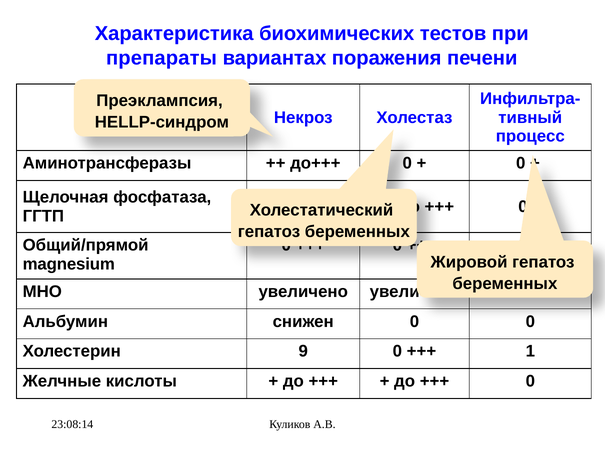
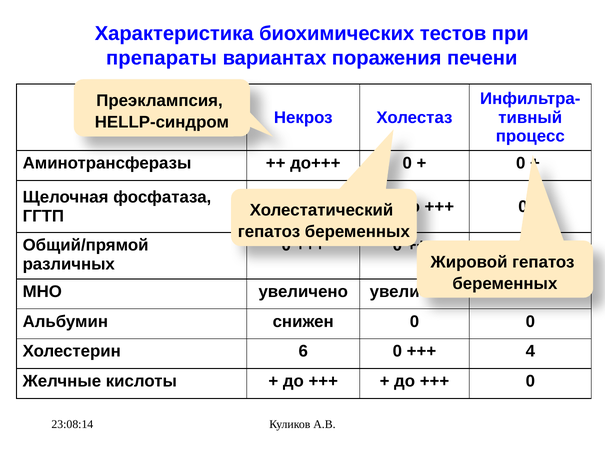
magnesium: magnesium -> различных (69, 264)
9: 9 -> 6 (303, 351)
1: 1 -> 4 (530, 351)
